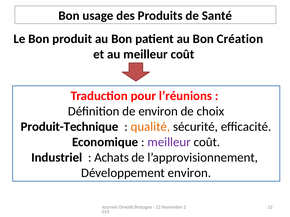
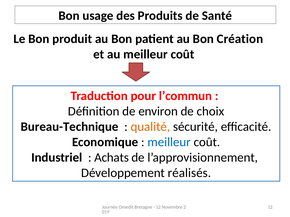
l’réunions: l’réunions -> l’commun (185, 96)
Produit-Technique: Produit-Technique -> Bureau-Technique (70, 127)
meilleur colour: purple -> blue (169, 142)
Développement environ: environ -> réalisés (189, 173)
